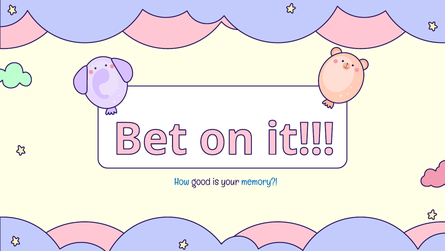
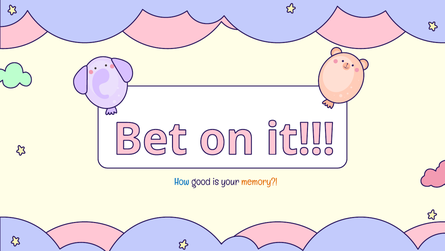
memory colour: blue -> orange (259, 181)
